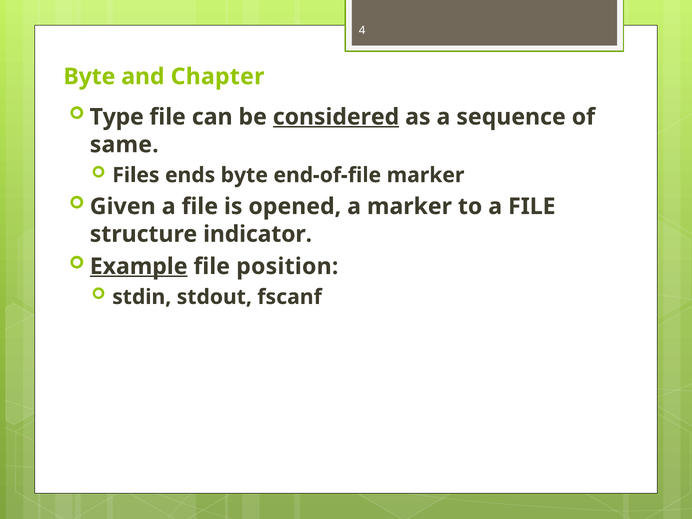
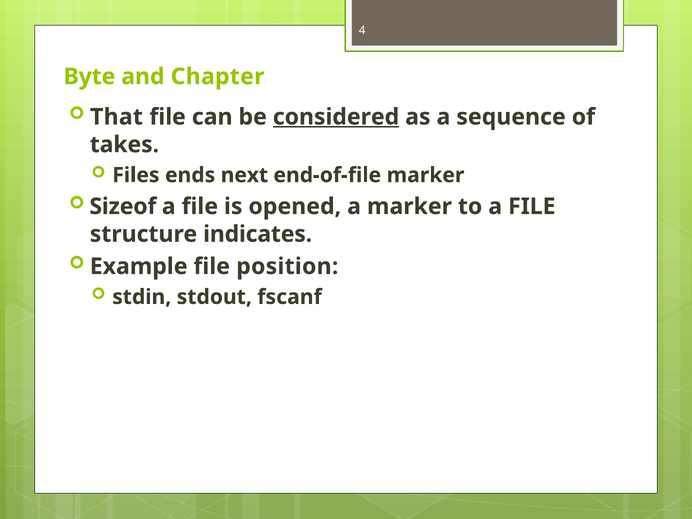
Type: Type -> That (116, 117)
same: same -> takes (124, 145)
ends byte: byte -> next (244, 175)
Given: Given -> Sizeof (123, 206)
indicator: indicator -> indicates (258, 234)
Example underline: present -> none (139, 266)
